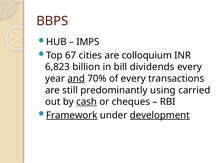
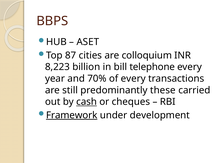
IMPS: IMPS -> ASET (88, 42)
67: 67 -> 87 (71, 56)
6,823: 6,823 -> 8,223 (57, 67)
dividends: dividends -> telephone (152, 67)
and underline: present -> none (76, 79)
using: using -> these (163, 90)
development underline: present -> none (160, 116)
